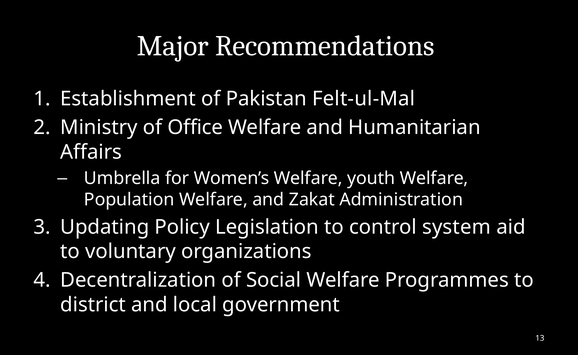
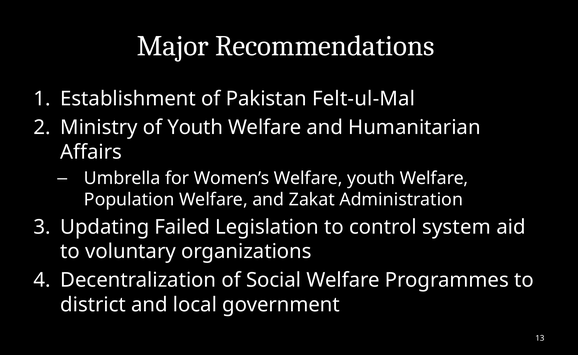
of Office: Office -> Youth (195, 128)
Policy: Policy -> Failed (182, 227)
